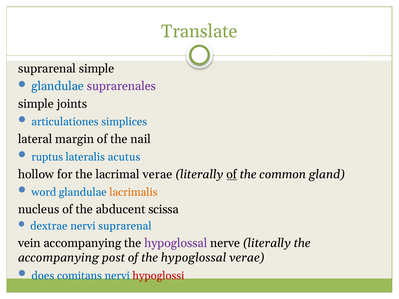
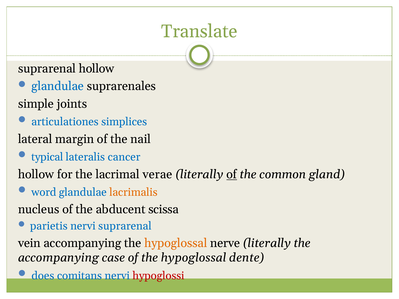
suprarenal simple: simple -> hollow (97, 69)
suprarenales colour: purple -> black (121, 86)
ruptus: ruptus -> typical (47, 157)
acutus: acutus -> cancer (124, 157)
dextrae: dextrae -> parietis (49, 226)
hypoglossal colour: purple -> orange (176, 243)
post: post -> case (114, 258)
hypoglossal verae: verae -> dente (247, 258)
